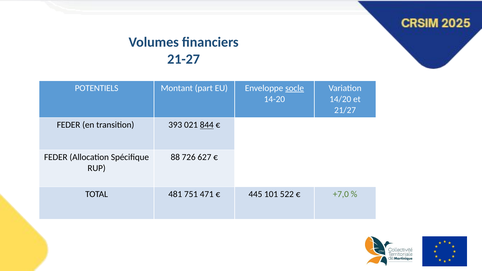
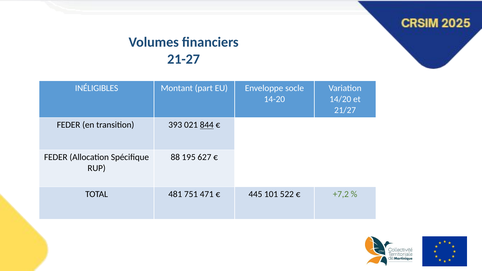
POTENTIELS: POTENTIELS -> INÉLIGIBLES (97, 88)
socle underline: present -> none (295, 88)
726: 726 -> 195 (189, 157)
+7,0: +7,0 -> +7,2 (341, 194)
